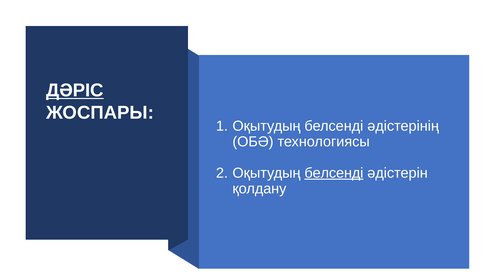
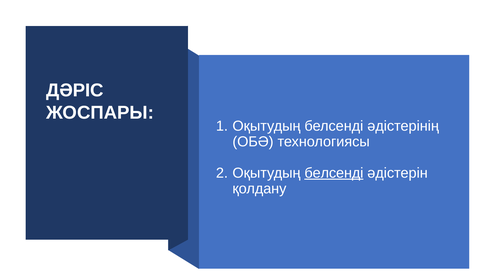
ДӘРІС underline: present -> none (75, 90)
